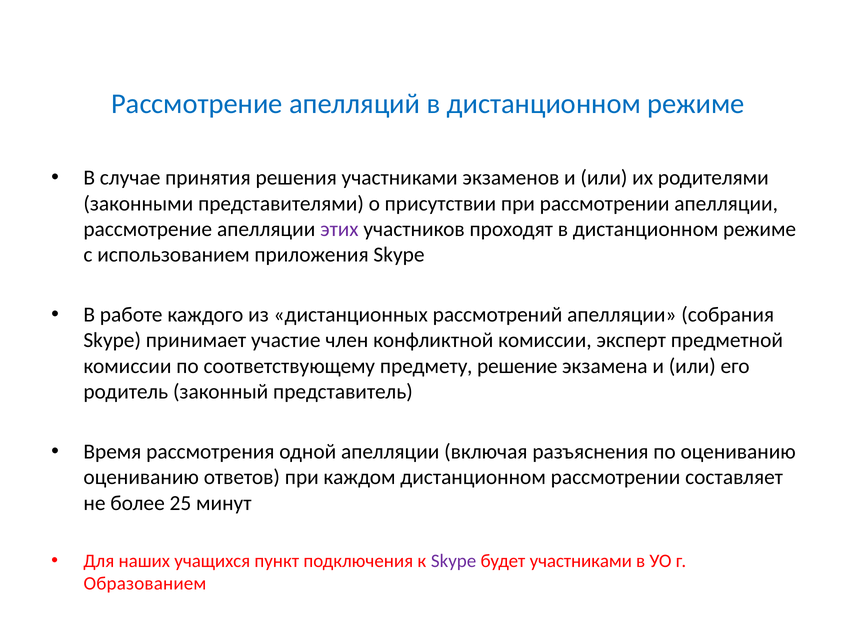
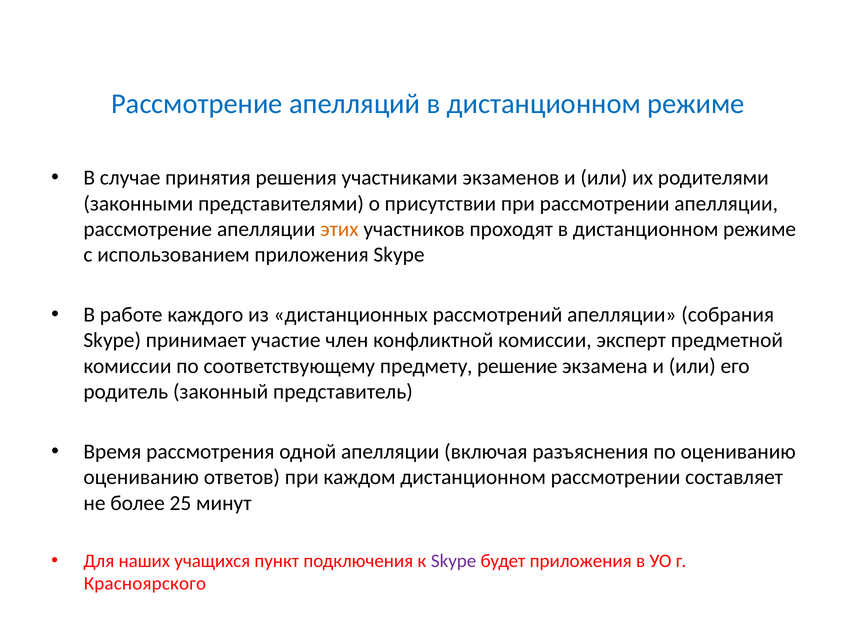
этих colour: purple -> orange (339, 229)
будет участниками: участниками -> приложения (581, 561)
Образованием: Образованием -> Красноярского (145, 584)
